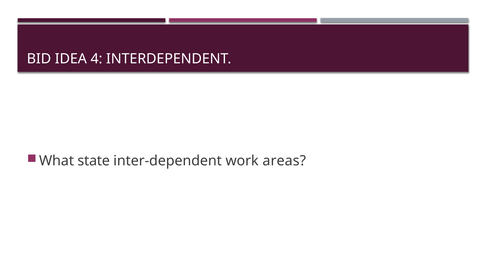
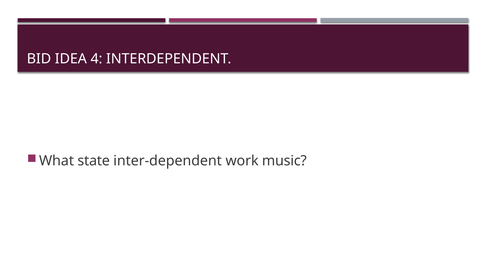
areas: areas -> music (284, 161)
